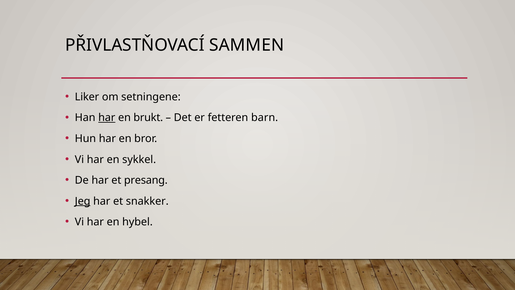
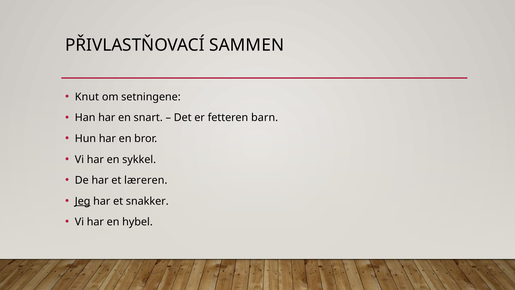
Liker: Liker -> Knut (87, 97)
har underline: present -> none (107, 118)
brukt: brukt -> snart (148, 118)
presang: presang -> læreren (146, 180)
